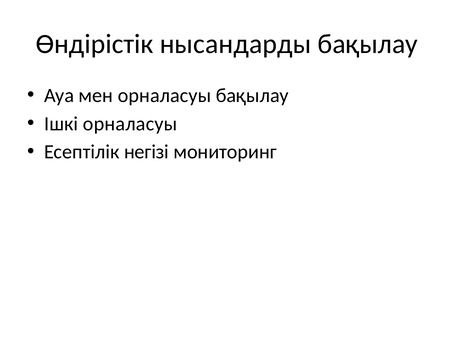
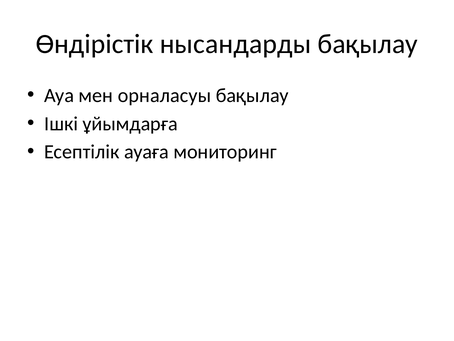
Ішкі орналасуы: орналасуы -> ұйымдарға (130, 123)
негізі: негізі -> ауаға (146, 152)
